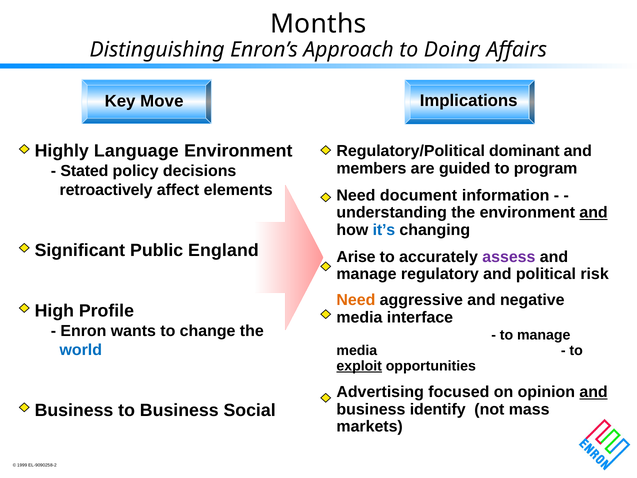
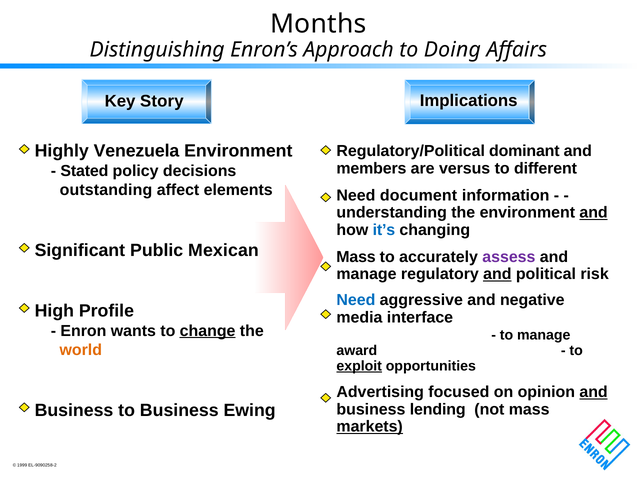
Move: Move -> Story (162, 101)
Language: Language -> Venezuela (136, 151)
guided: guided -> versus (465, 168)
program: program -> different (546, 168)
retroactively: retroactively -> outstanding (106, 190)
England: England -> Mexican (223, 250)
Arise: Arise -> Mass (356, 257)
and underline: none -> present (497, 274)
Need colour: orange -> blue (356, 300)
change underline: none -> present (208, 331)
world colour: blue -> orange (81, 350)
media: media -> award (357, 350)
identify: identify -> lending (438, 409)
Social: Social -> Ewing (250, 410)
markets underline: none -> present (370, 426)
